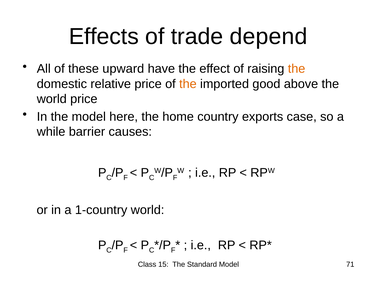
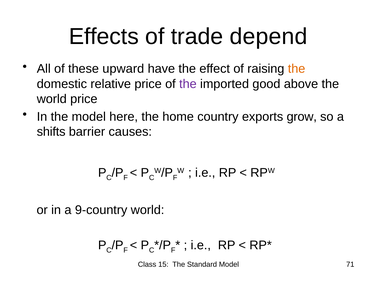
the colour: orange -> purple (188, 84)
case: case -> grow (302, 117)
while: while -> shifts (51, 132)
1-country: 1-country -> 9-country (101, 210)
